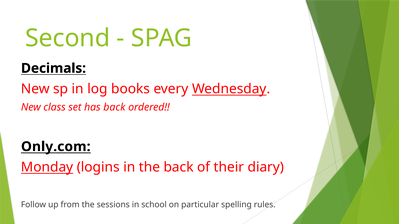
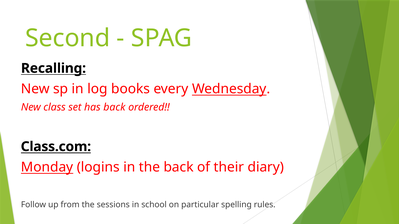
Decimals: Decimals -> Recalling (53, 68)
Only.com: Only.com -> Class.com (56, 147)
